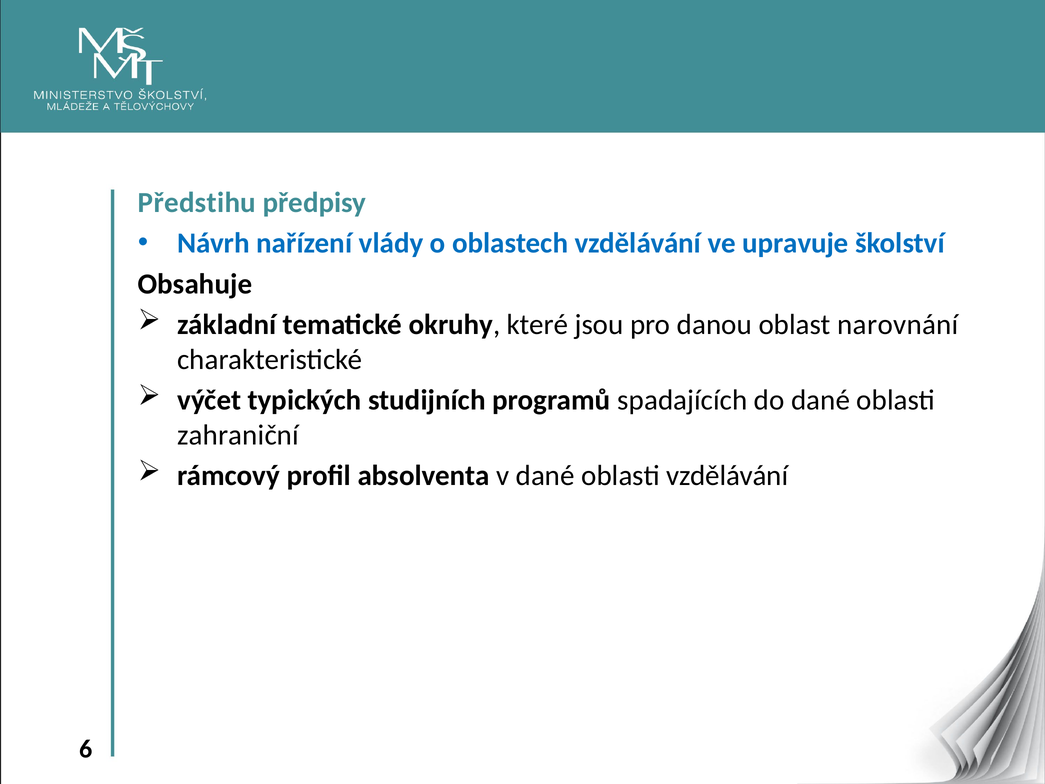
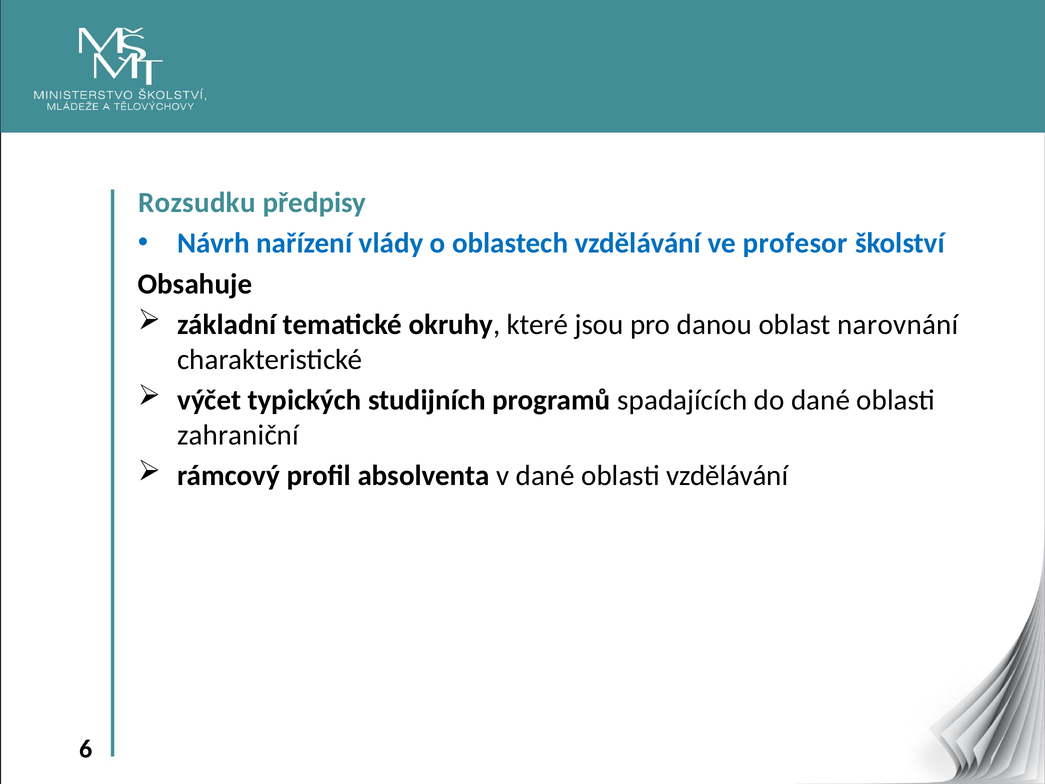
Předstihu: Předstihu -> Rozsudku (197, 203)
upravuje: upravuje -> profesor (795, 243)
